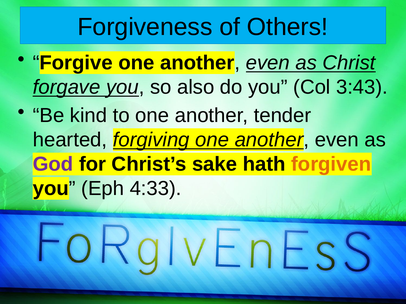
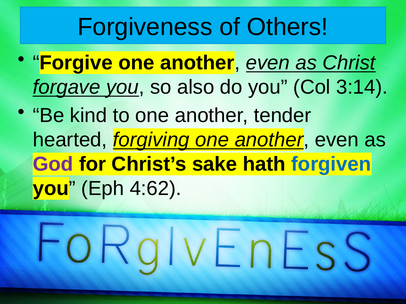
3:43: 3:43 -> 3:14 (362, 87)
forgiven colour: orange -> blue (331, 164)
4:33: 4:33 -> 4:62 (156, 189)
